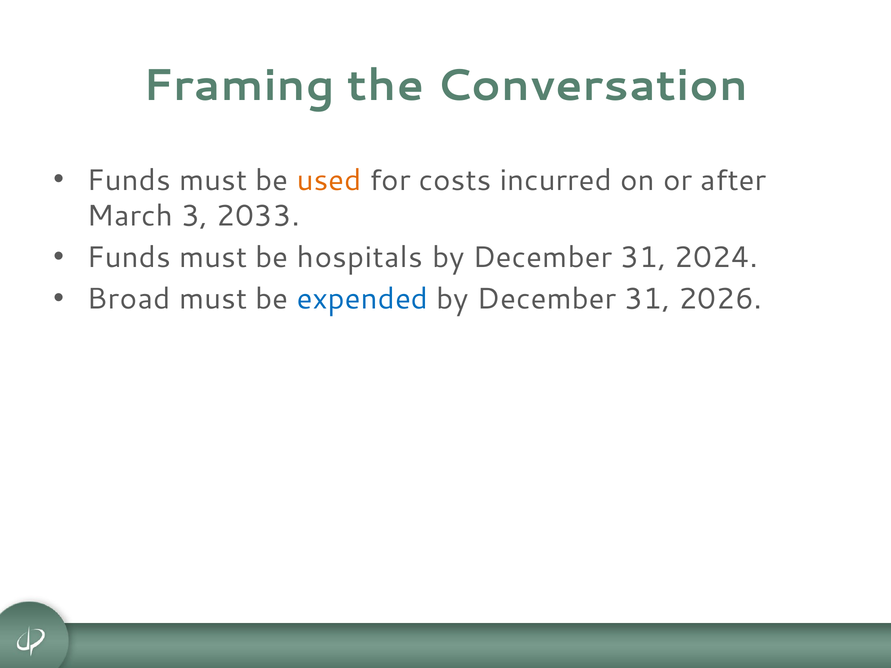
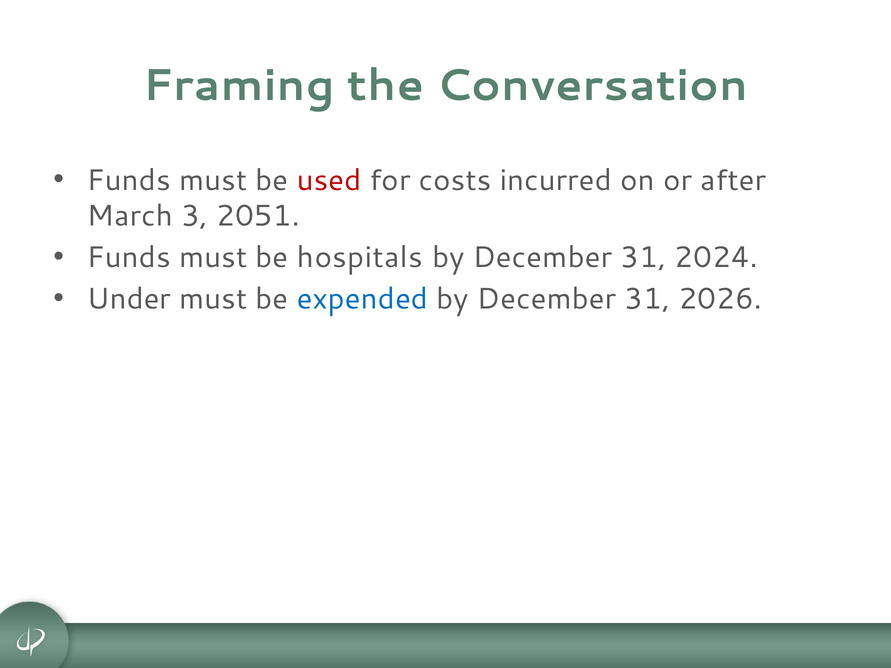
used colour: orange -> red (329, 180)
2033: 2033 -> 2051 (258, 216)
Broad: Broad -> Under (129, 299)
